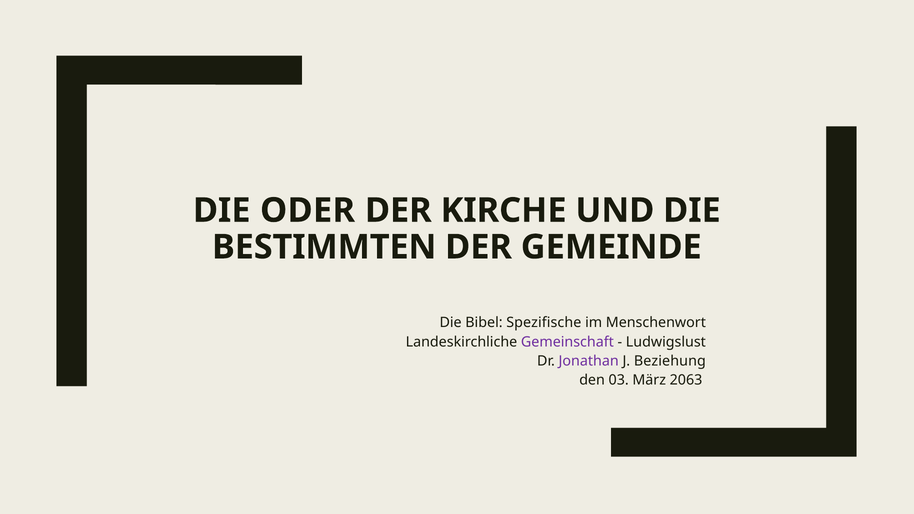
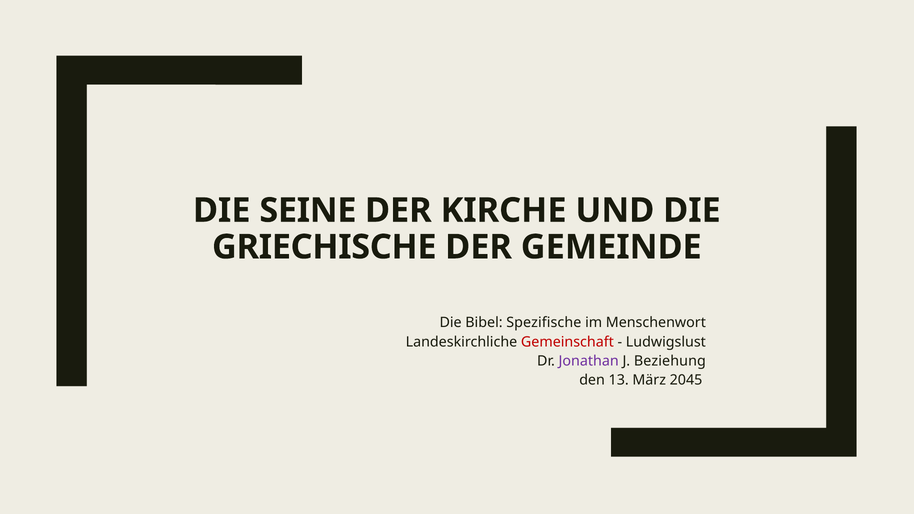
ODER: ODER -> SEINE (308, 211)
BESTIMMTEN: BESTIMMTEN -> GRIECHISCHE (324, 247)
Gemeinschaft colour: purple -> red (567, 342)
03: 03 -> 13 (619, 380)
2063: 2063 -> 2045 (686, 380)
